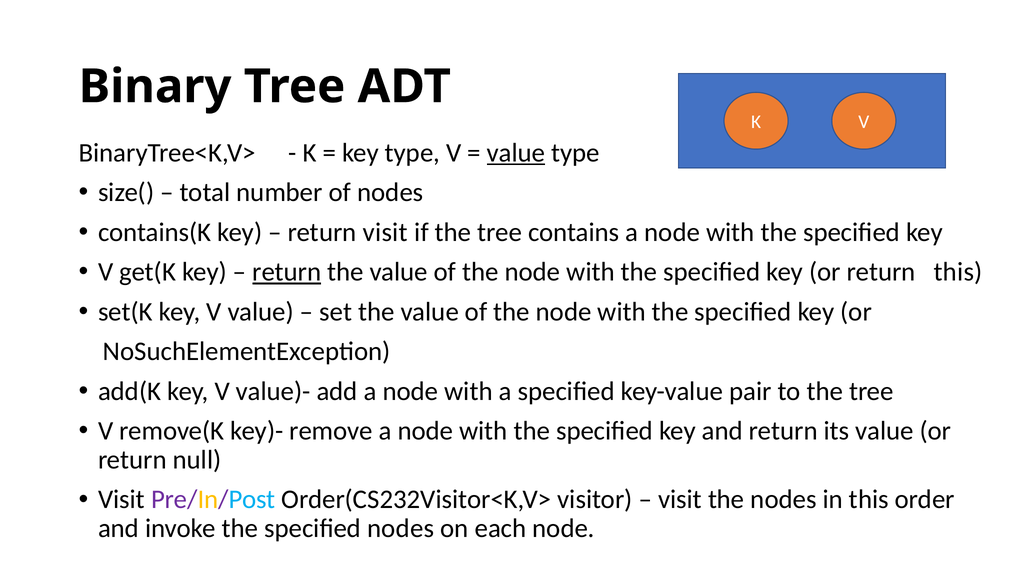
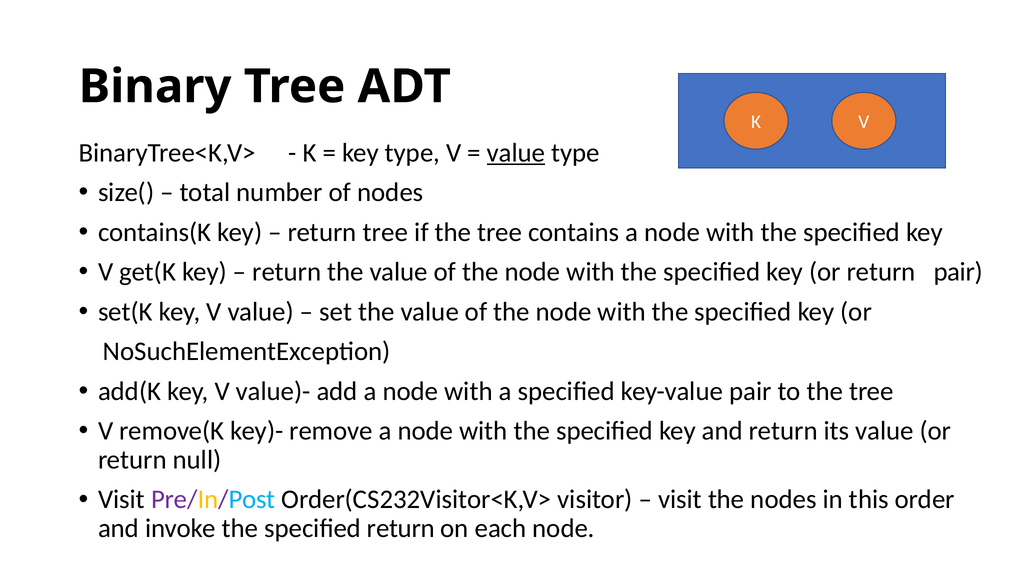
return visit: visit -> tree (385, 232)
return underline: present -> none (287, 272)
return this: this -> pair (958, 272)
specified nodes: nodes -> return (401, 529)
